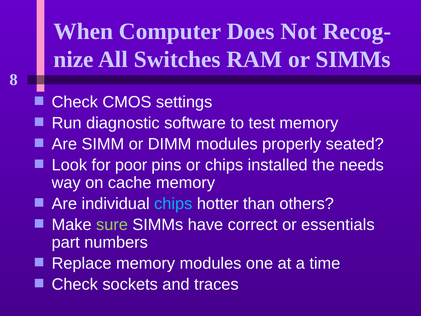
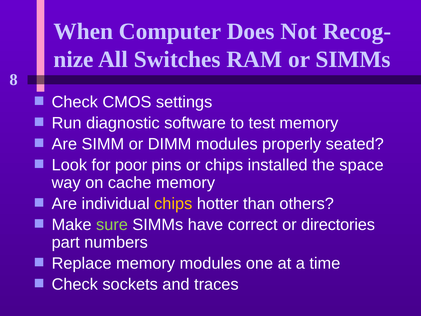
needs: needs -> space (361, 165)
chips colour: light blue -> yellow (173, 204)
essentials: essentials -> directories (338, 225)
